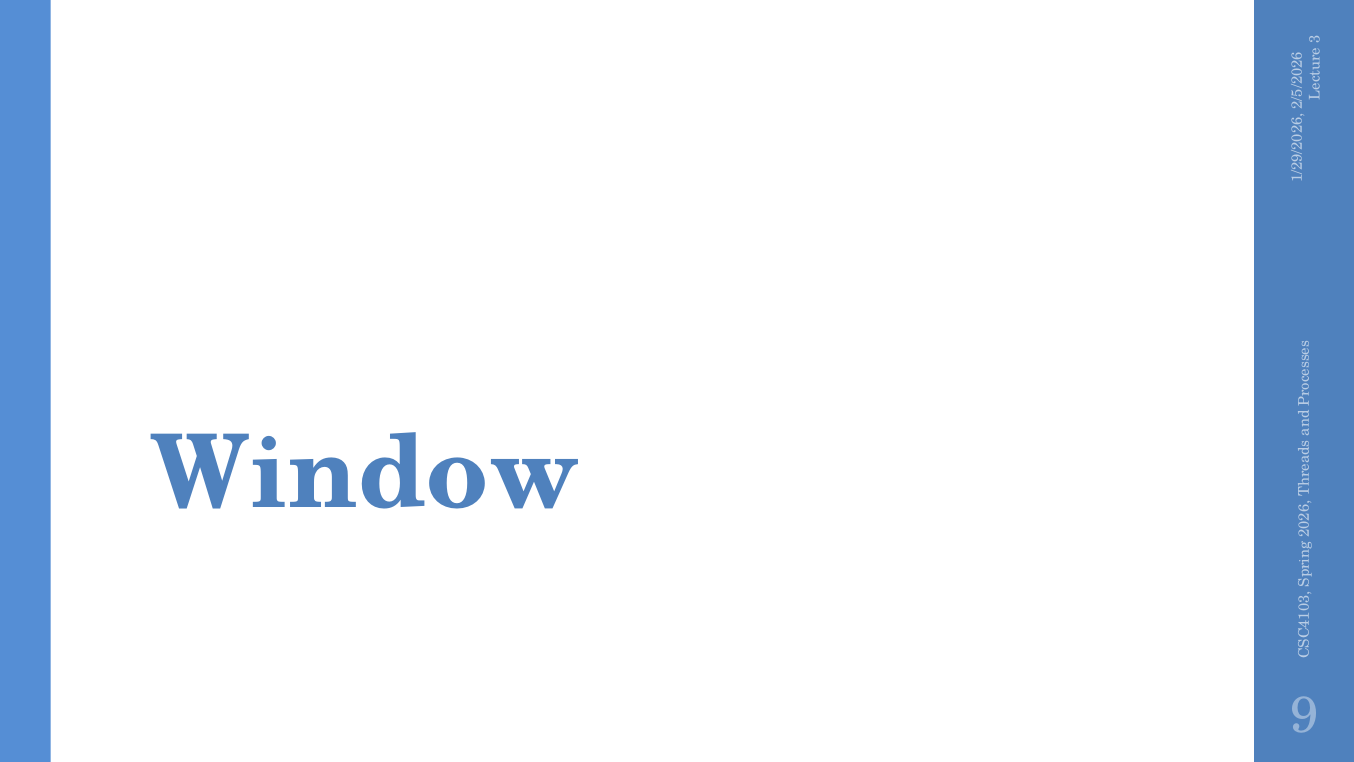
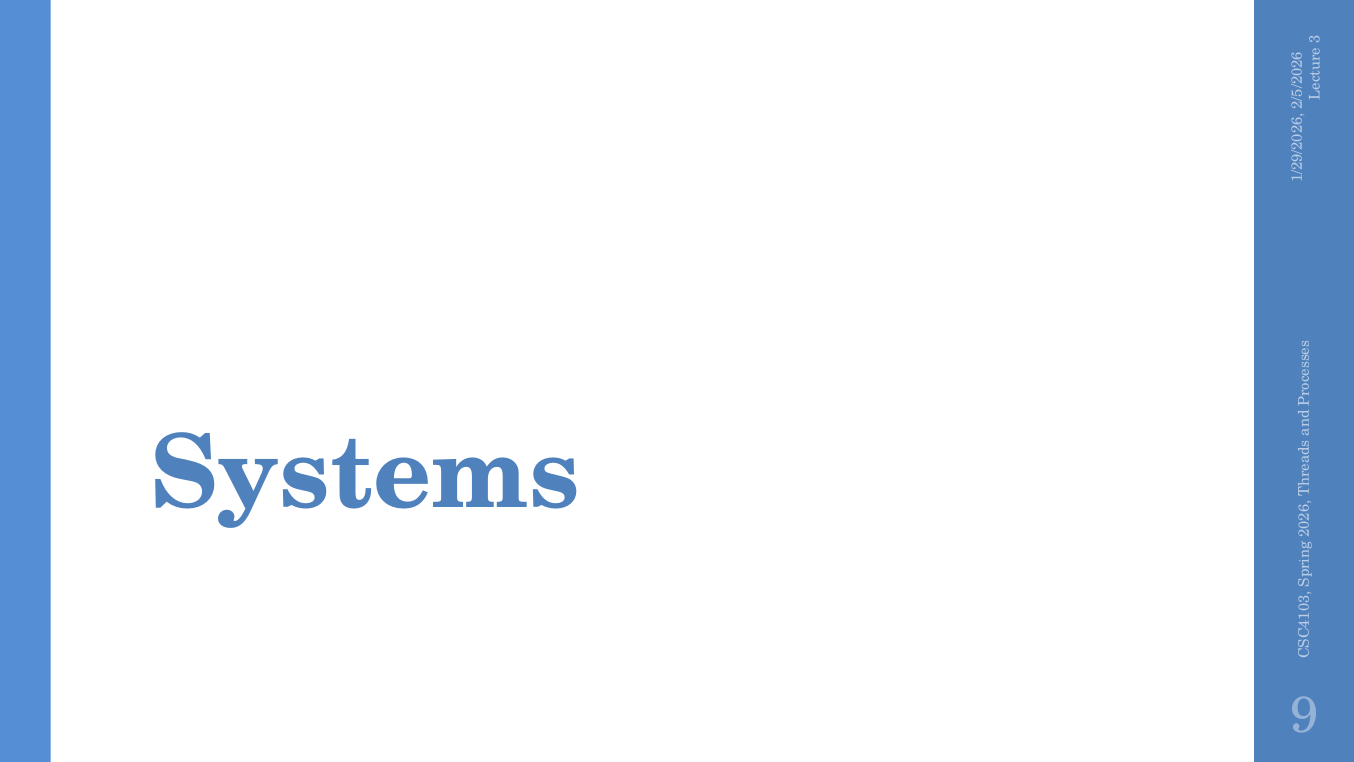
Window: Window -> Systems (365, 474)
